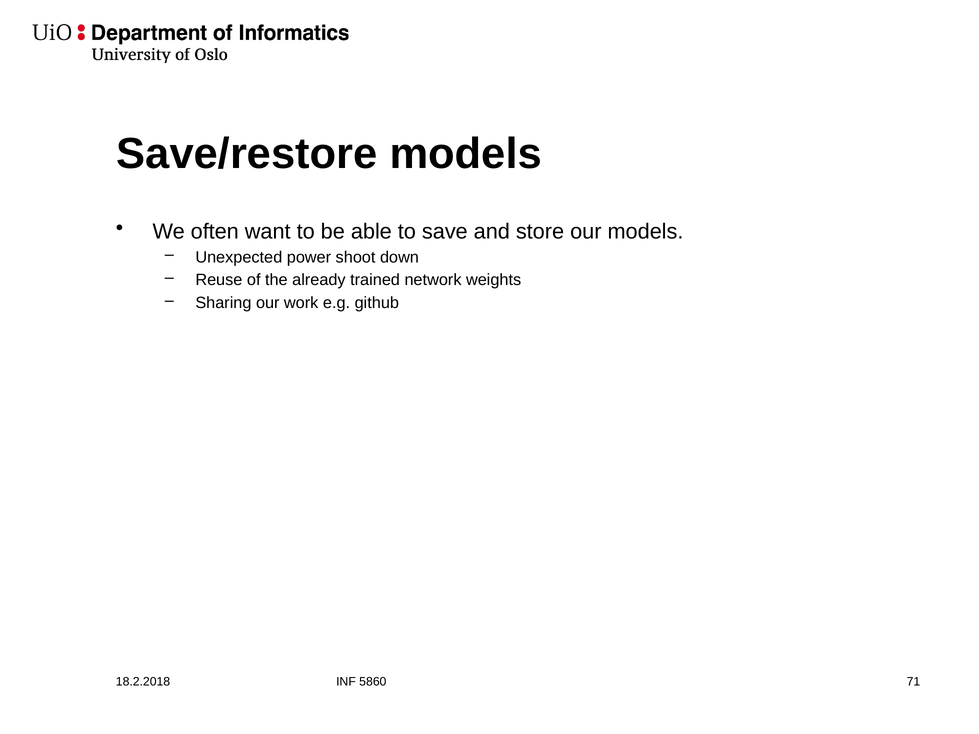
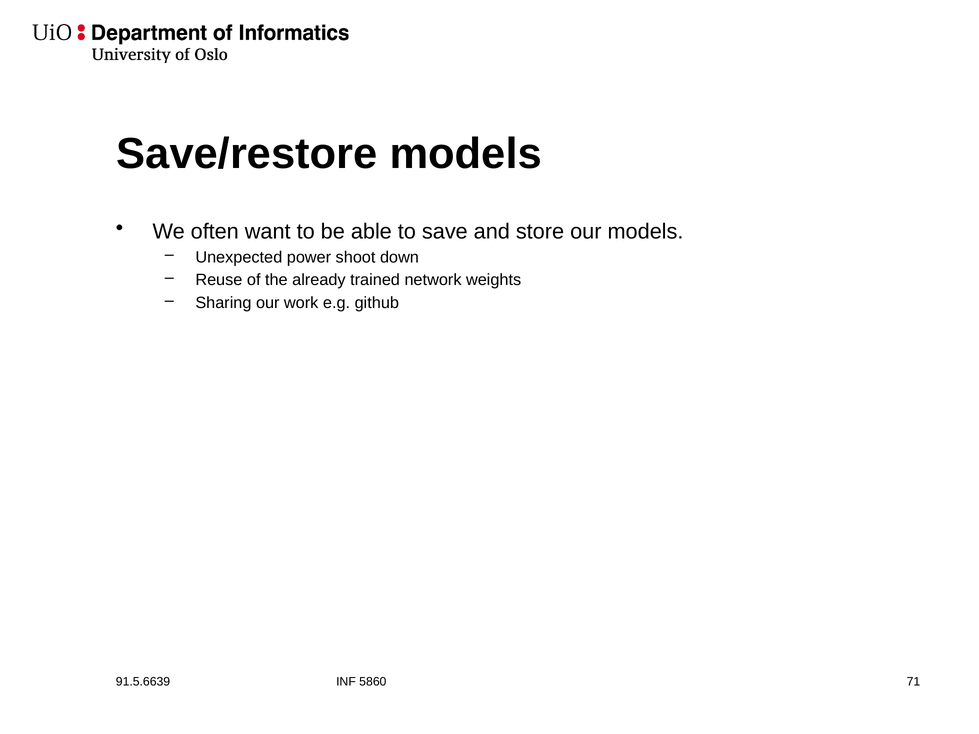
18.2.2018: 18.2.2018 -> 91.5.6639 (143, 682)
